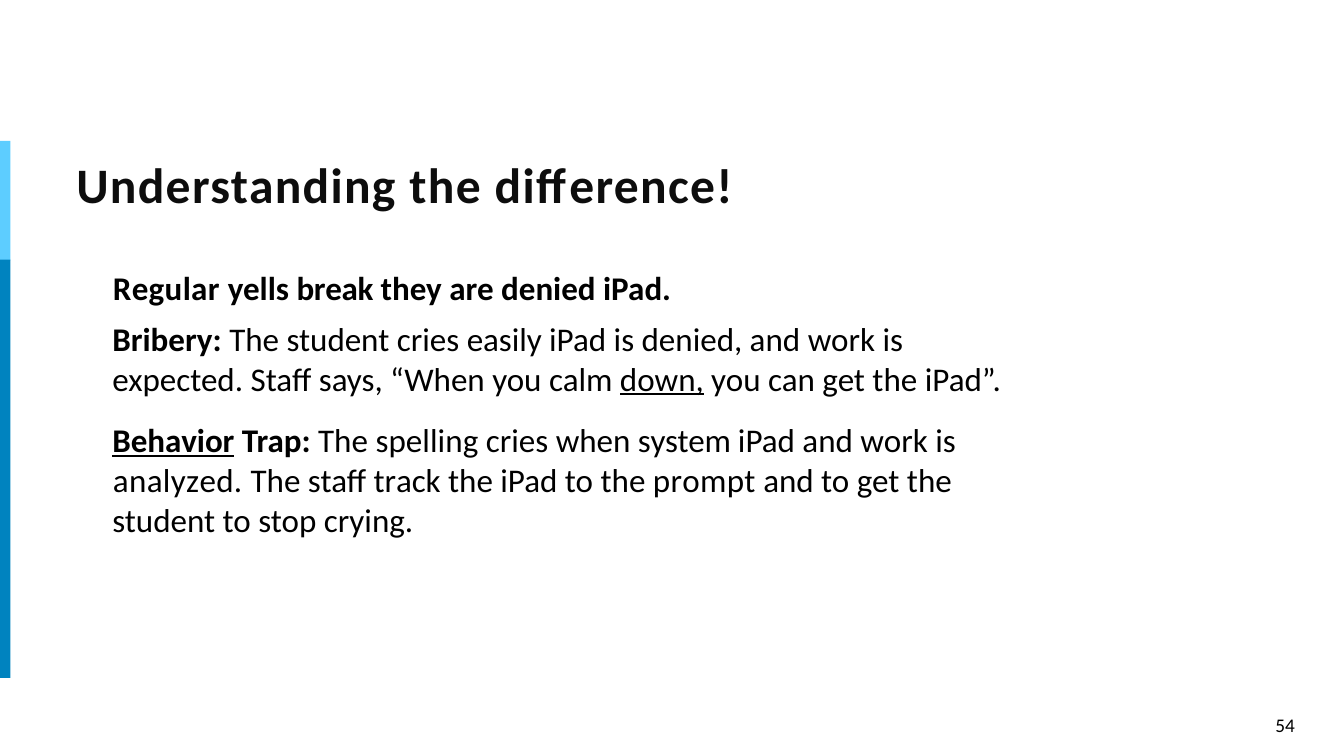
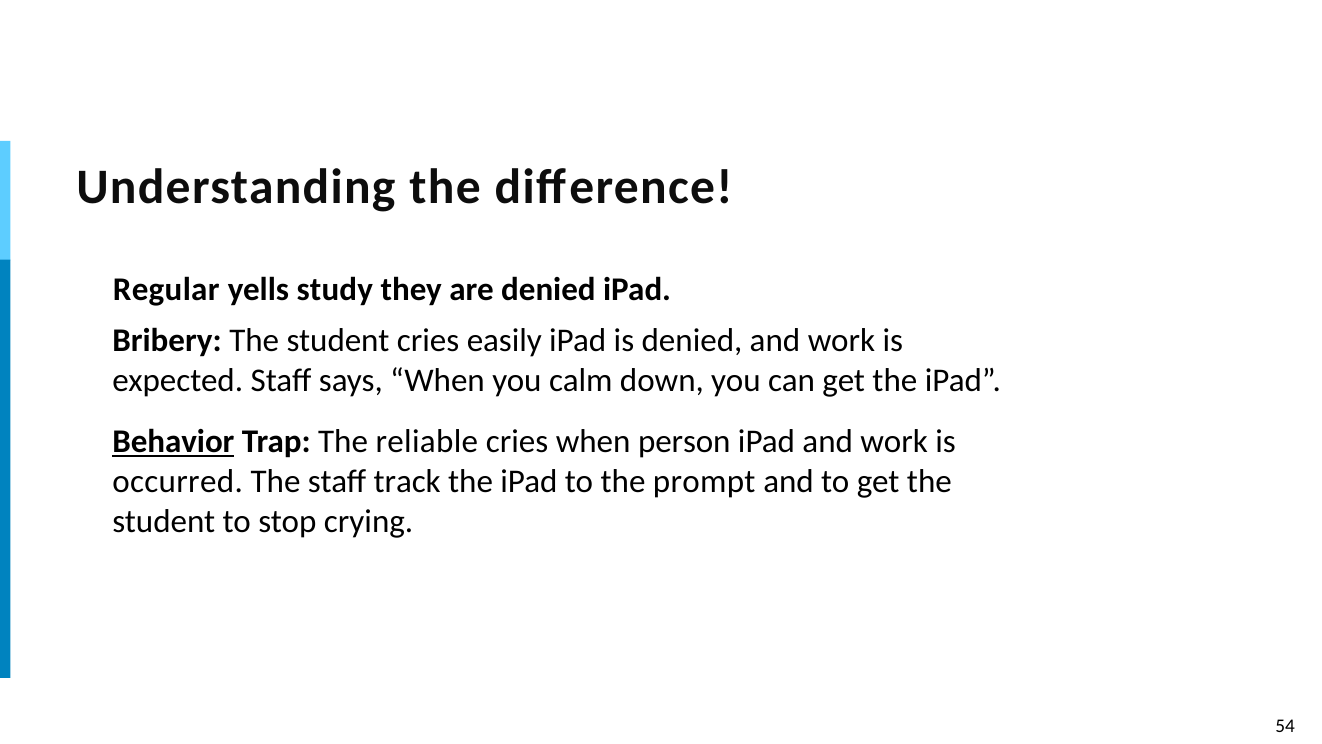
break: break -> study (335, 290)
down underline: present -> none (662, 380)
spelling: spelling -> reliable (427, 442)
system: system -> person (684, 442)
analyzed: analyzed -> occurred (178, 481)
